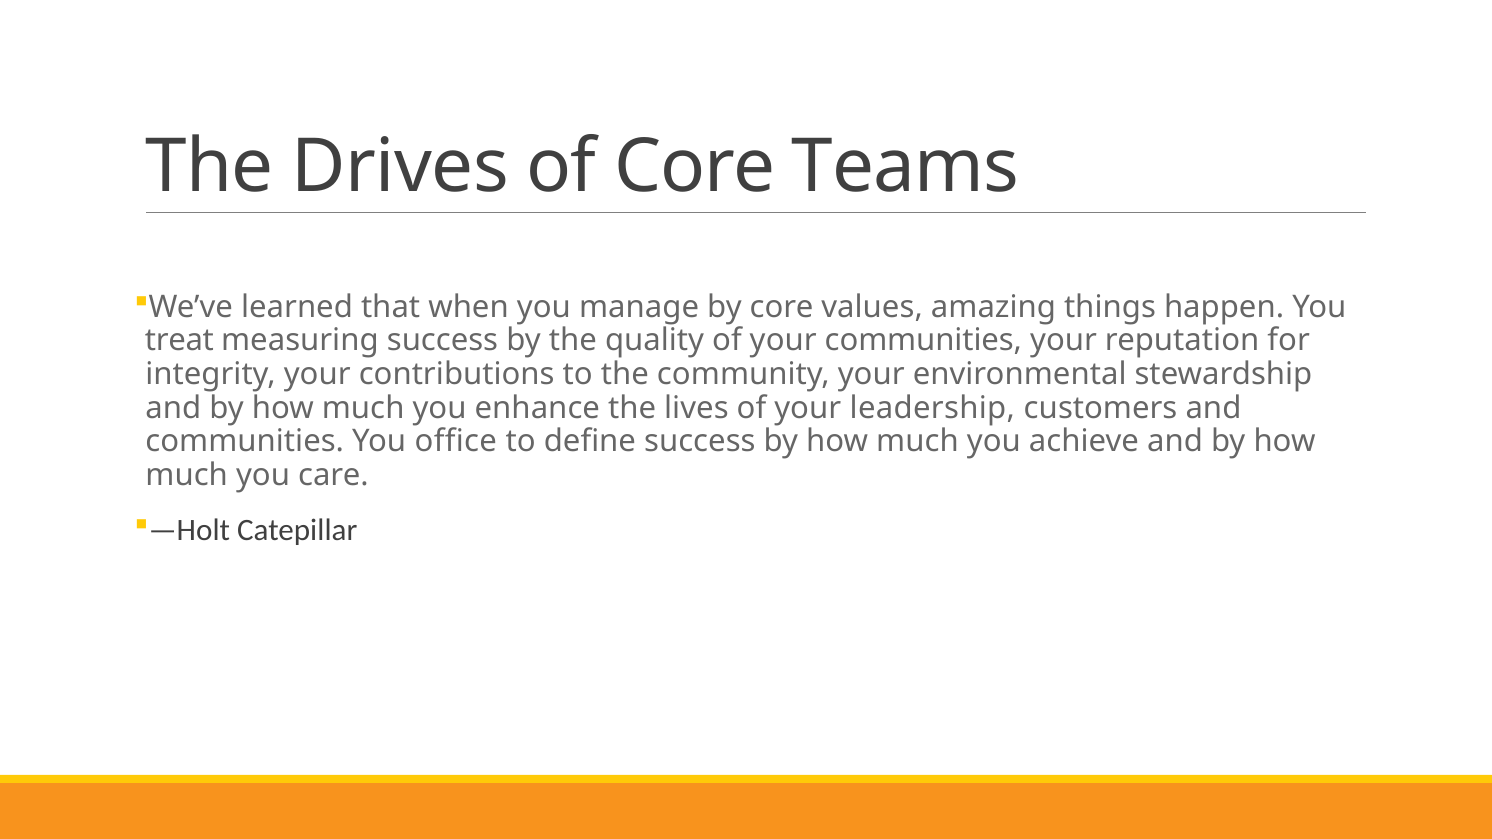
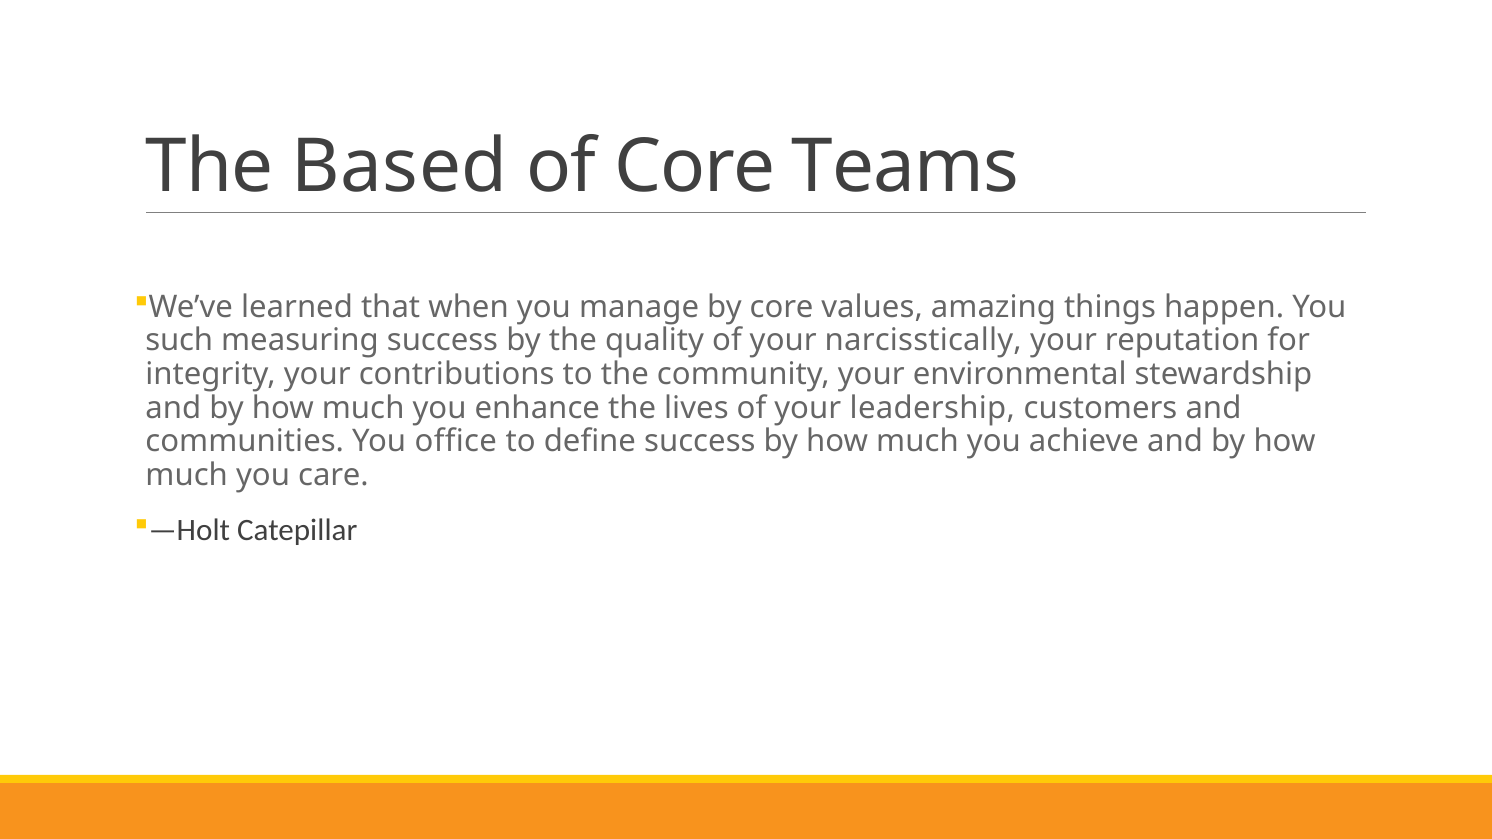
Drives: Drives -> Based (399, 167)
treat: treat -> such (179, 341)
your communities: communities -> narcisstically (923, 341)
